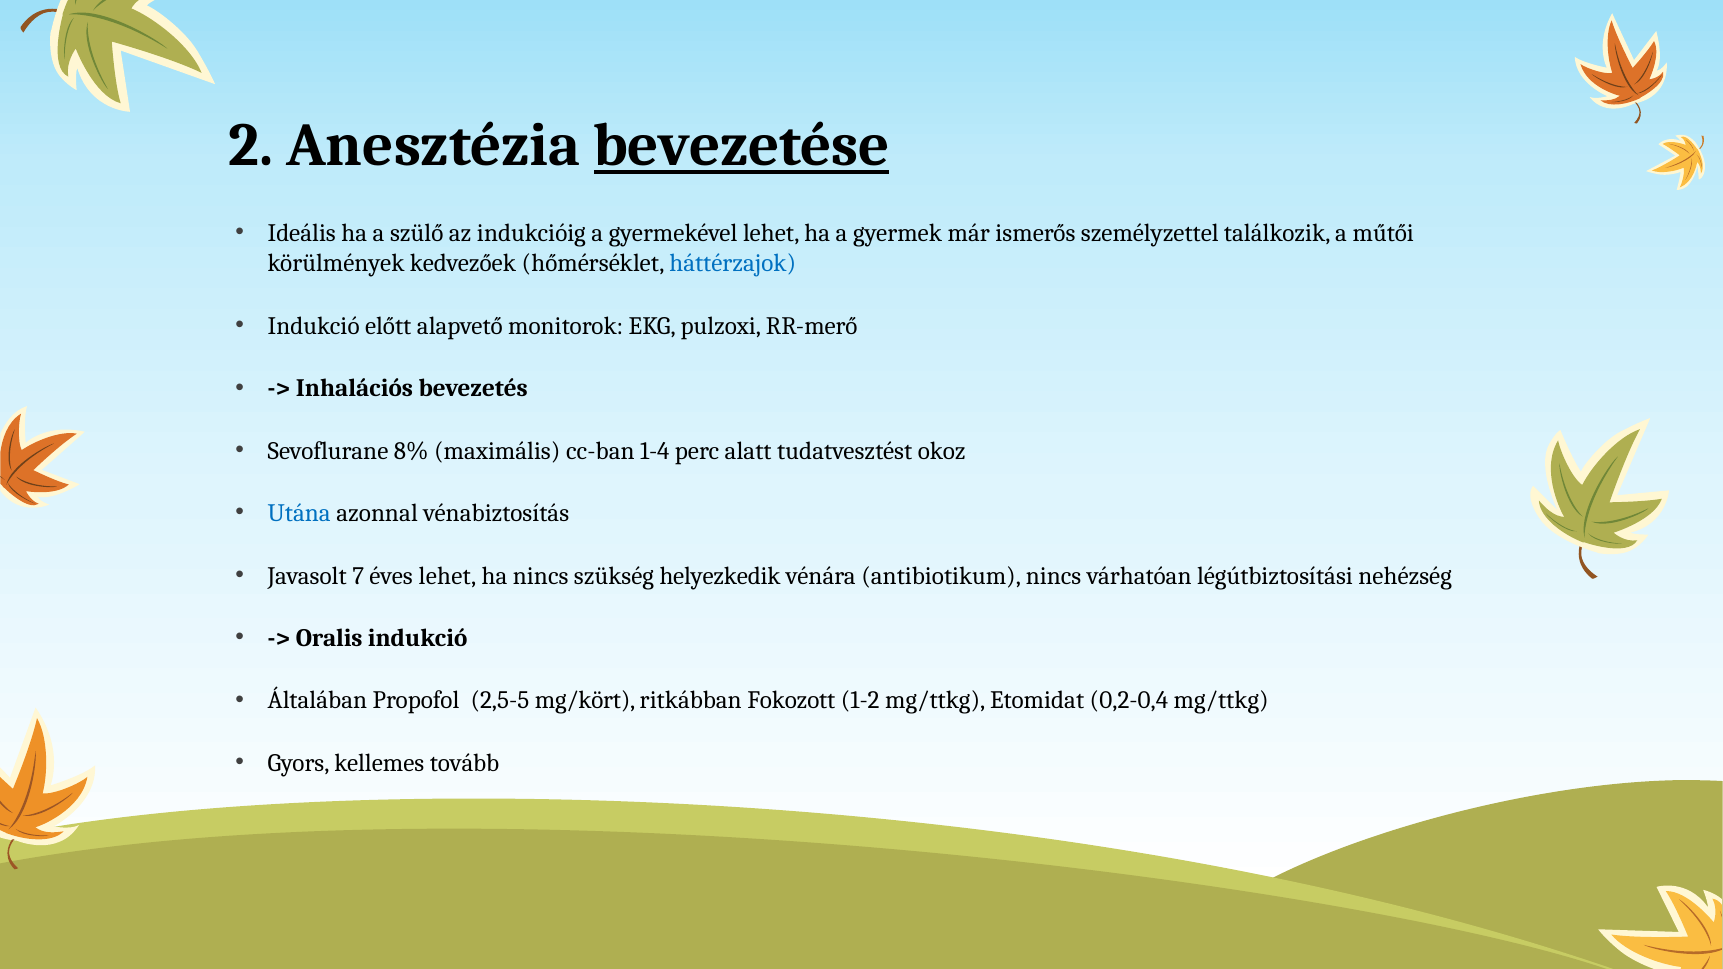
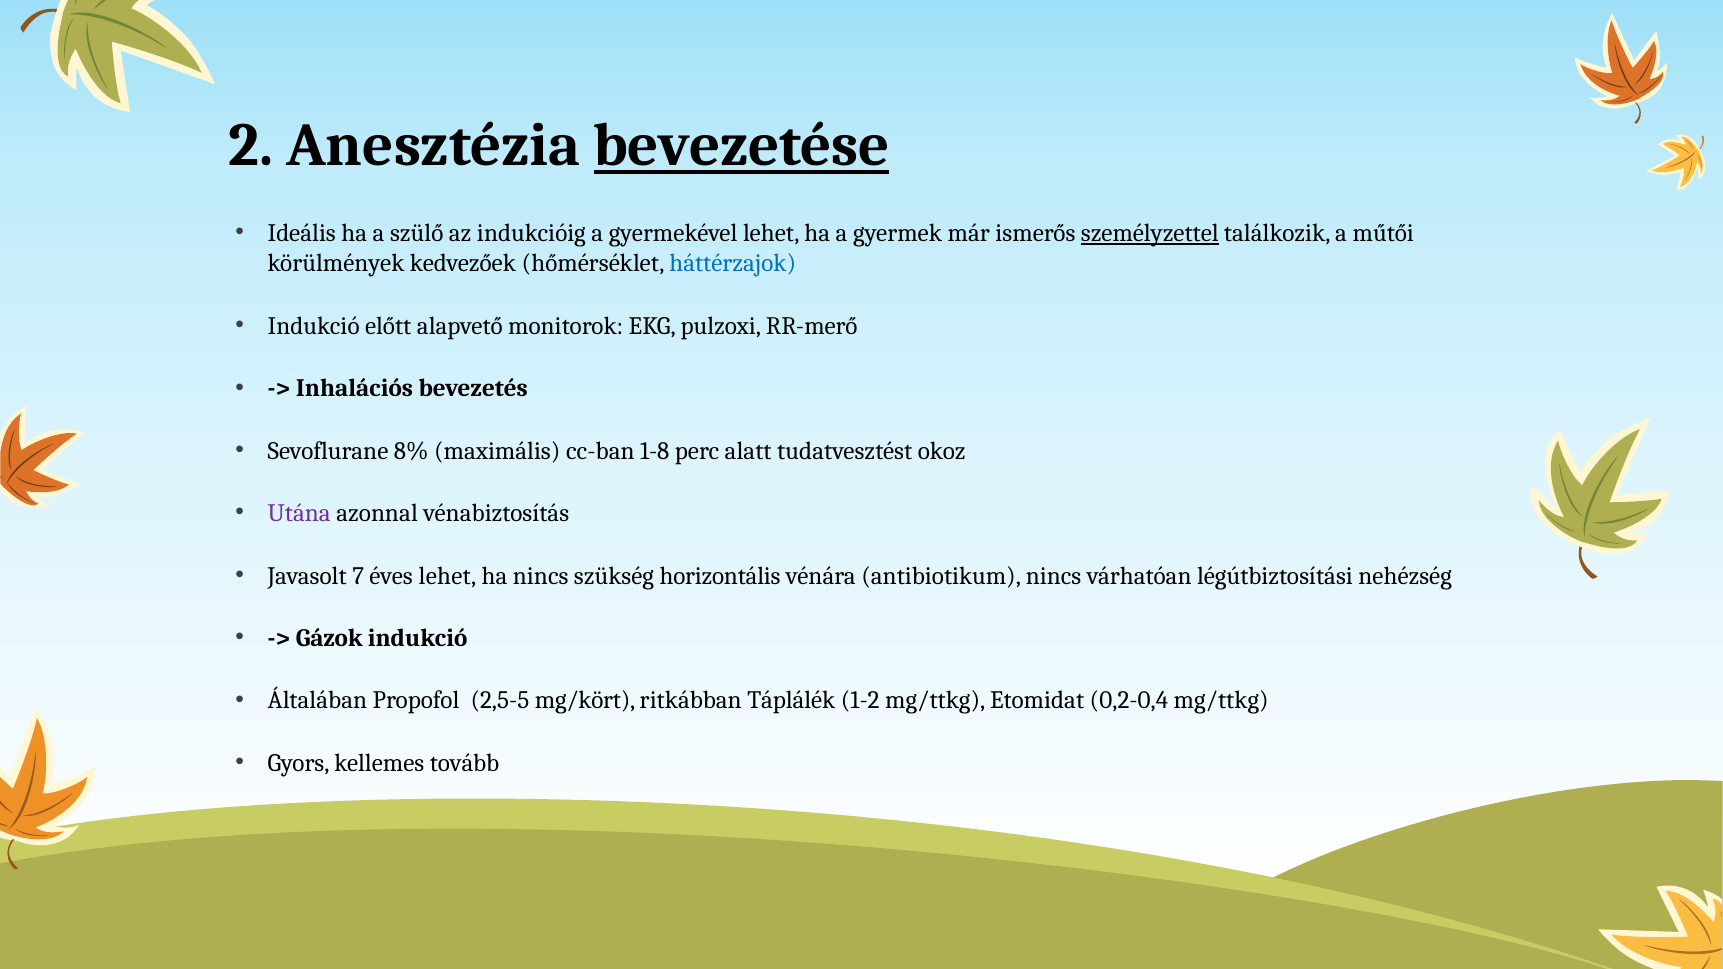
személyzettel underline: none -> present (1150, 233)
1-4: 1-4 -> 1-8 (655, 451)
Utána colour: blue -> purple (299, 513)
helyezkedik: helyezkedik -> horizontális (720, 576)
Oralis: Oralis -> Gázok (329, 638)
Fokozott: Fokozott -> Táplálék (791, 701)
